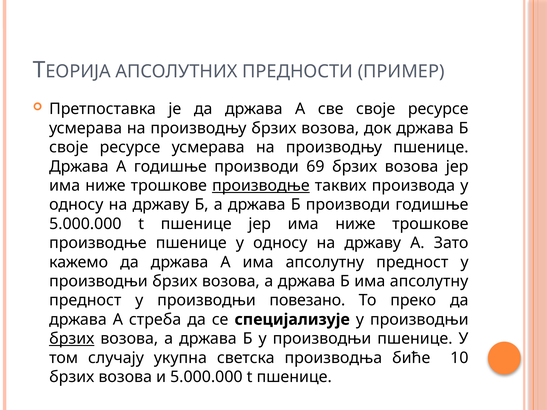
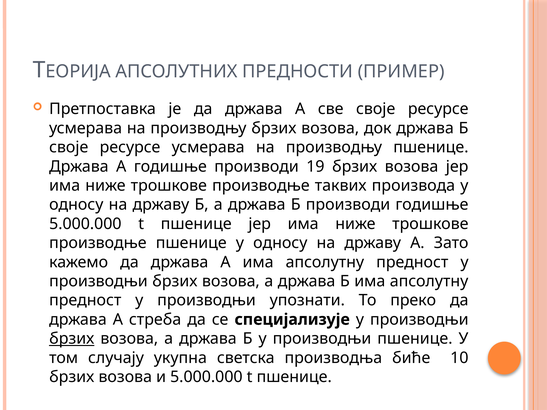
69: 69 -> 19 (315, 167)
производње underline: present -> none (261, 186)
повезано: повезано -> упознати (307, 301)
